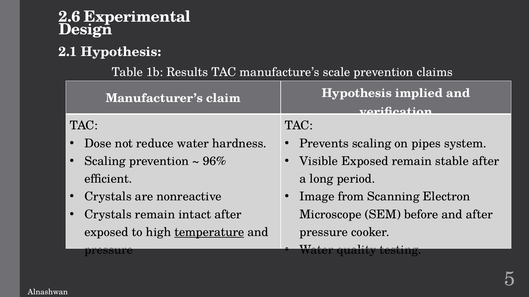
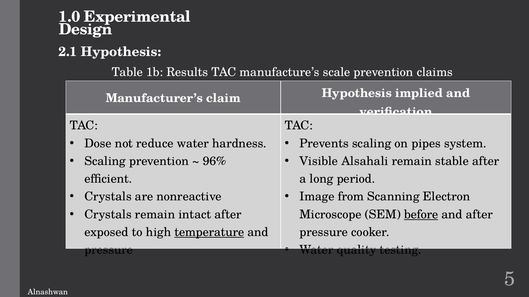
2.6: 2.6 -> 1.0 (69, 17)
Visible Exposed: Exposed -> Alsahali (365, 161)
before underline: none -> present (421, 215)
